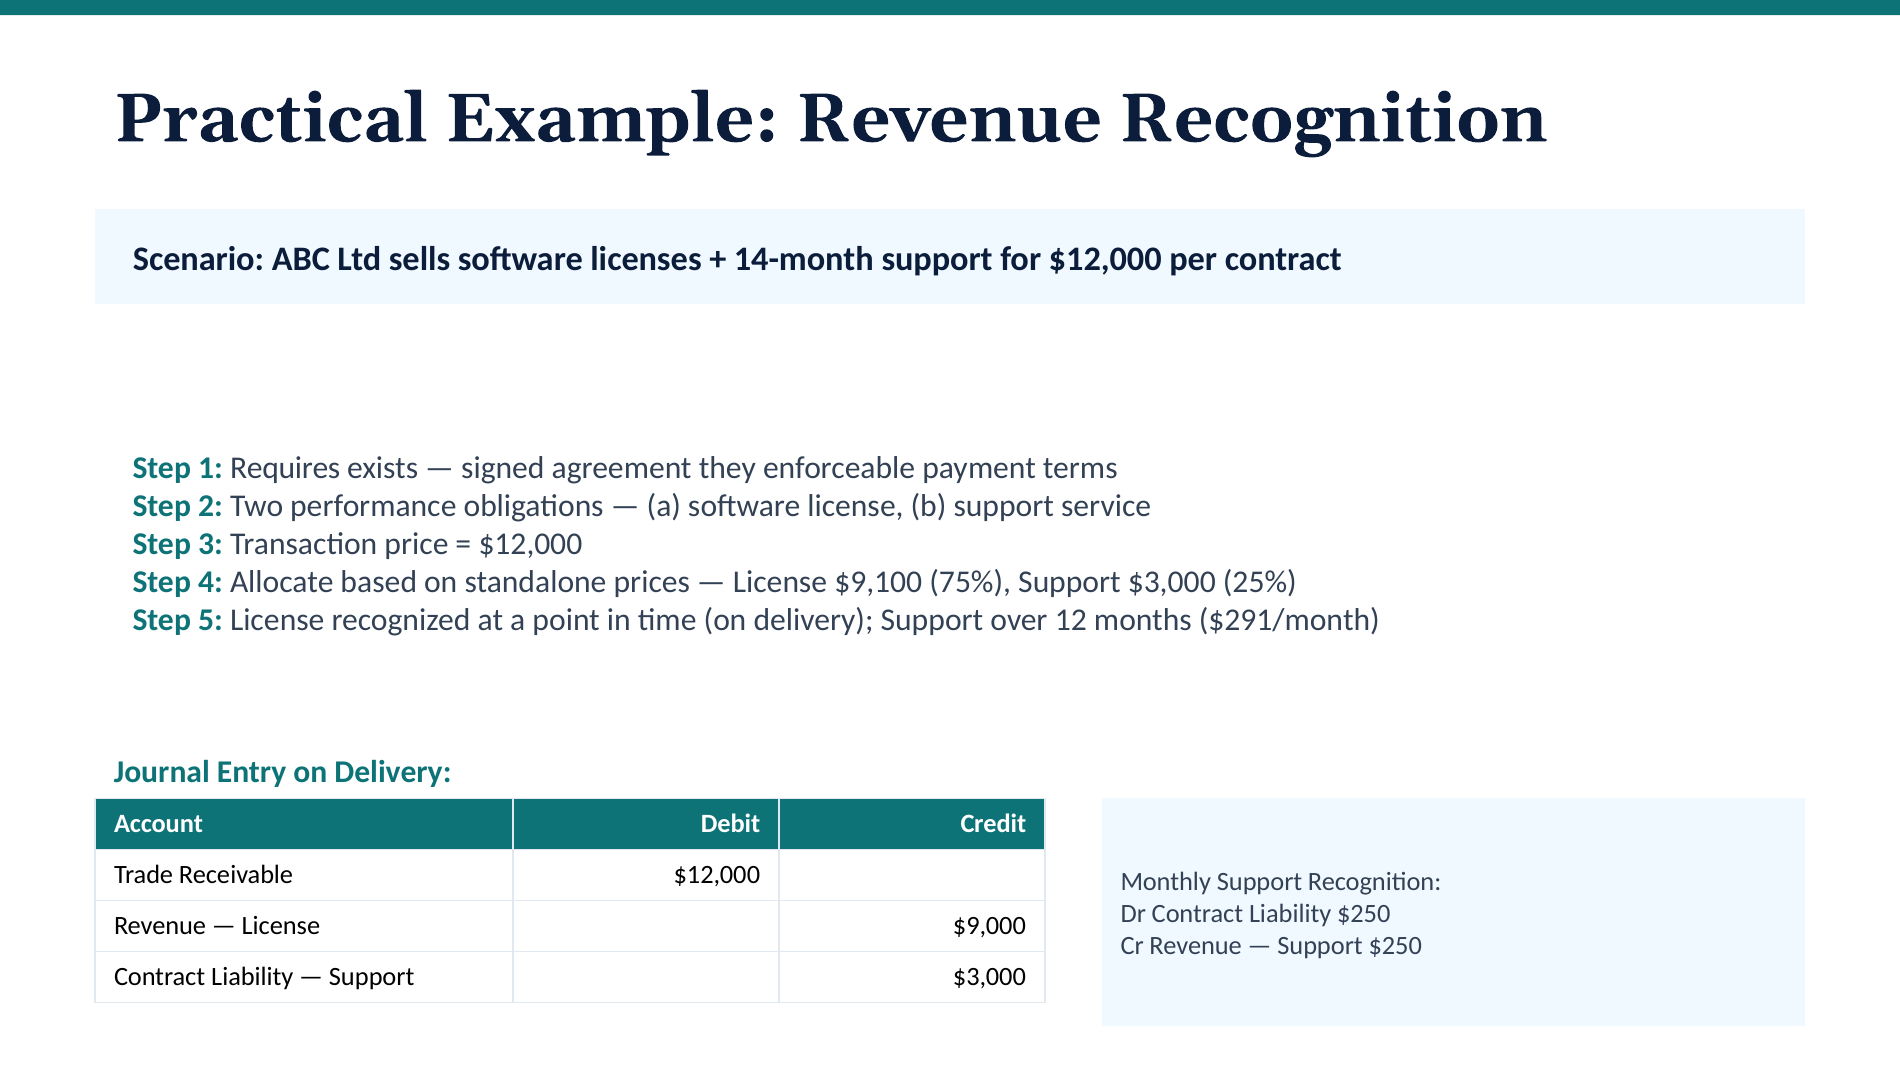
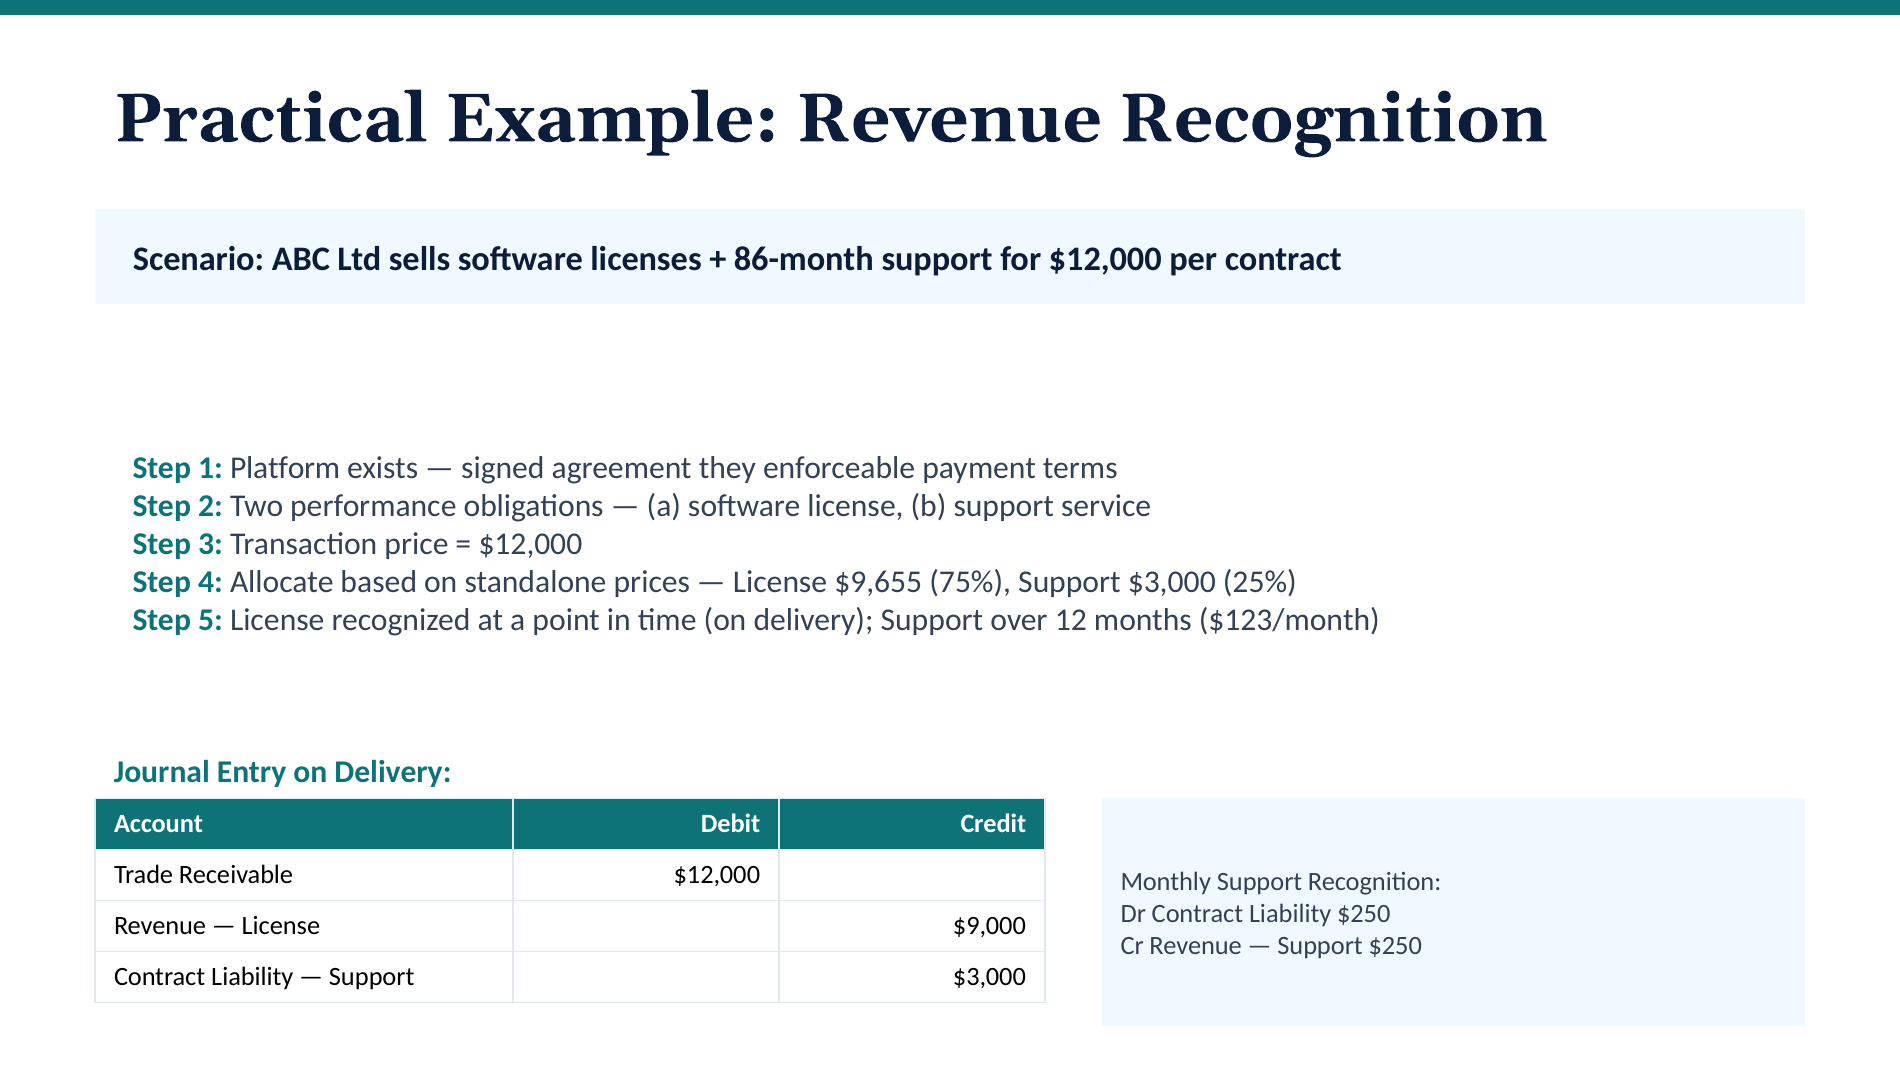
14-month: 14-month -> 86-month (804, 259)
Requires: Requires -> Platform (285, 468)
$9,100: $9,100 -> $9,655 (878, 582)
$291/month: $291/month -> $123/month (1289, 620)
